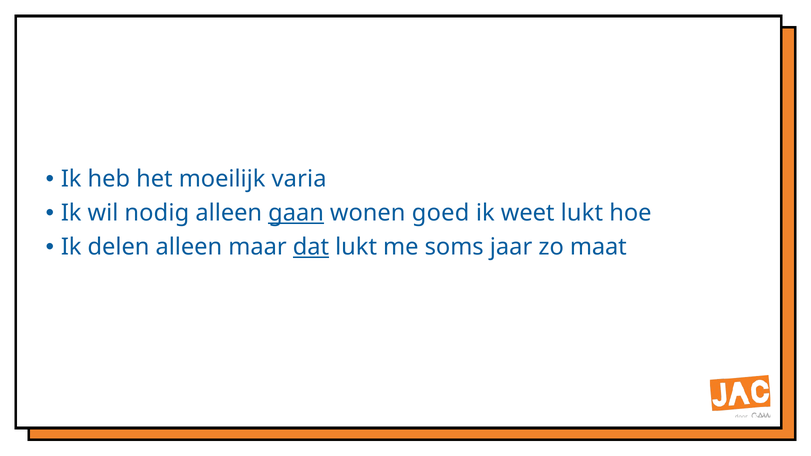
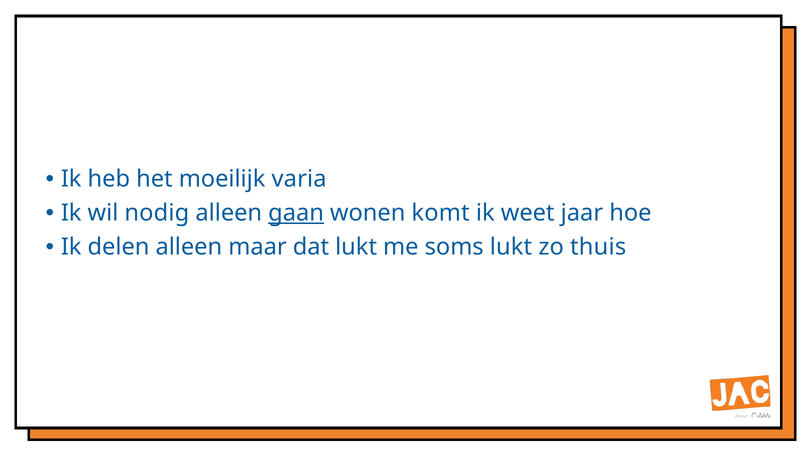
goed: goed -> komt (441, 213)
weet lukt: lukt -> jaar (582, 213)
dat underline: present -> none (311, 247)
soms jaar: jaar -> lukt (511, 247)
maat: maat -> thuis (598, 247)
